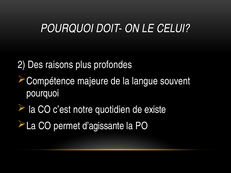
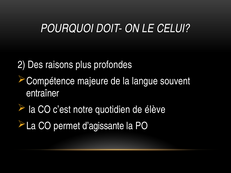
pourquoi: pourquoi -> entraîner (43, 93)
existe: existe -> élève (155, 110)
